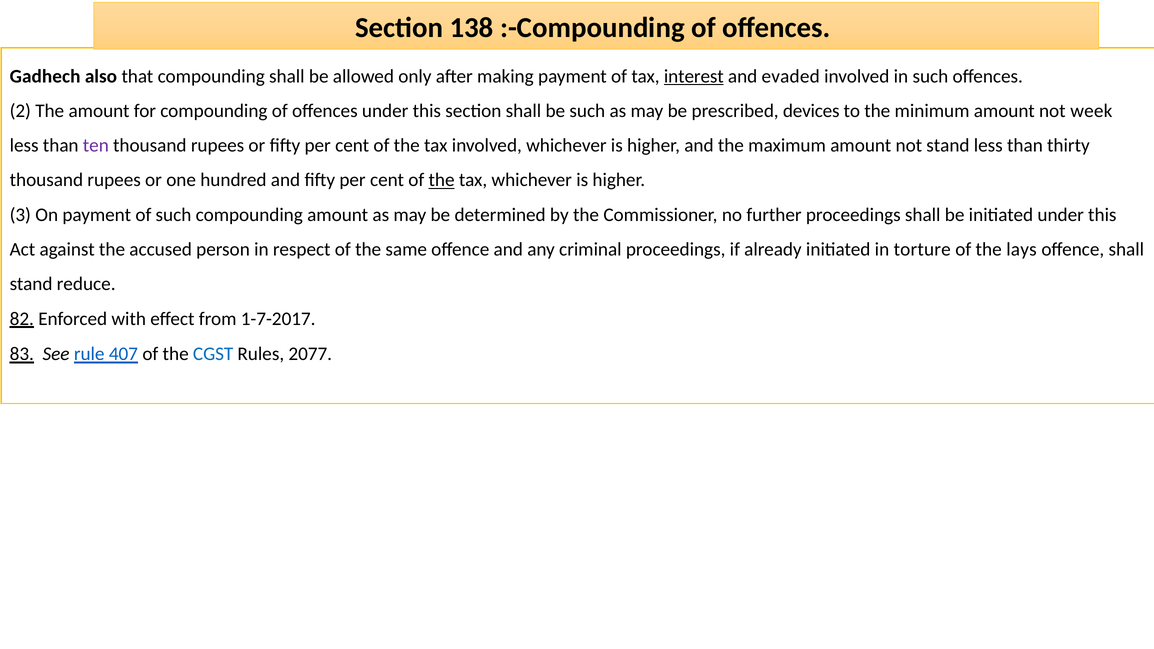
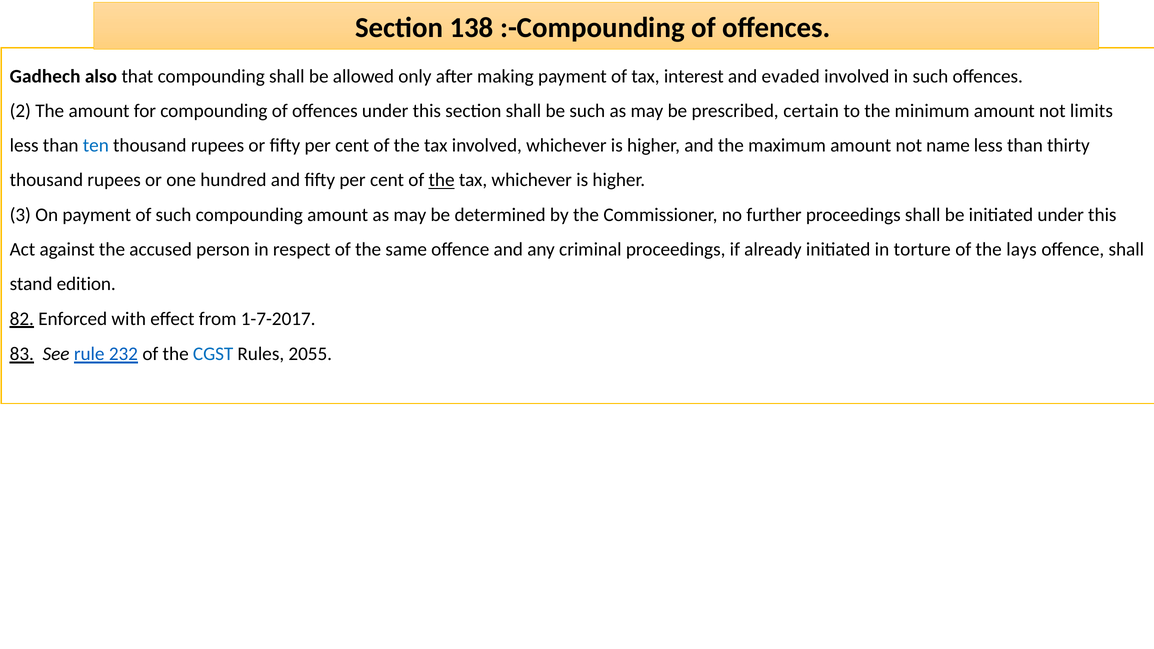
interest underline: present -> none (694, 76)
devices: devices -> certain (811, 111)
week: week -> limits (1091, 111)
ten colour: purple -> blue (96, 146)
not stand: stand -> name (948, 146)
reduce: reduce -> edition (86, 284)
407: 407 -> 232 (123, 354)
2077: 2077 -> 2055 (310, 354)
